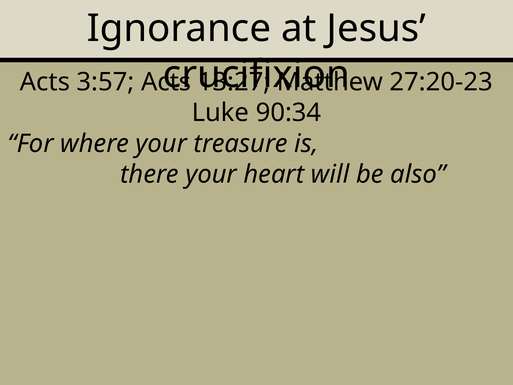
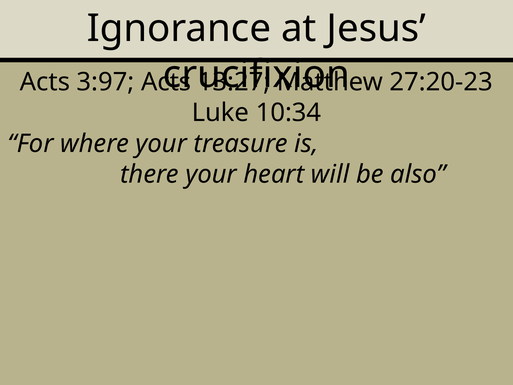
3:57: 3:57 -> 3:97 (106, 82)
90:34: 90:34 -> 10:34 (289, 113)
